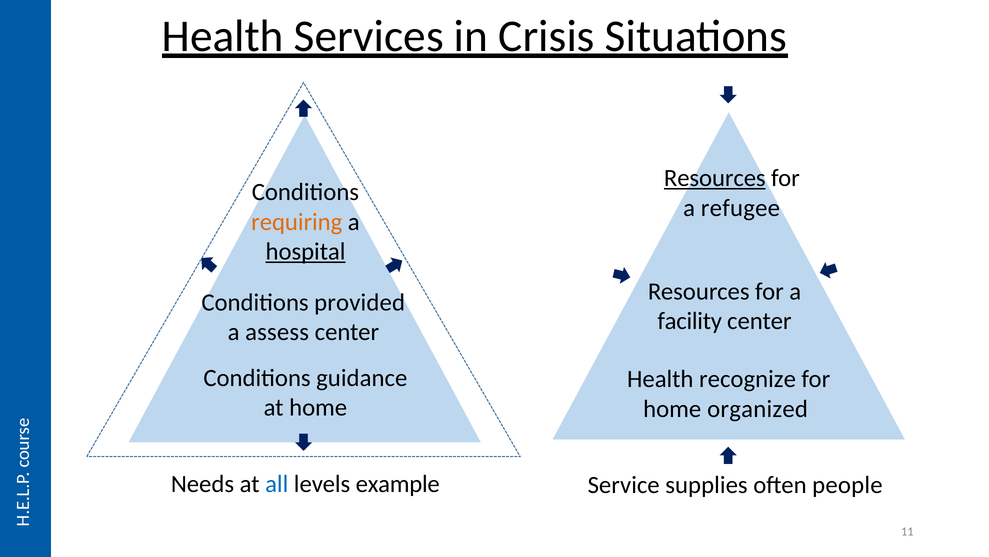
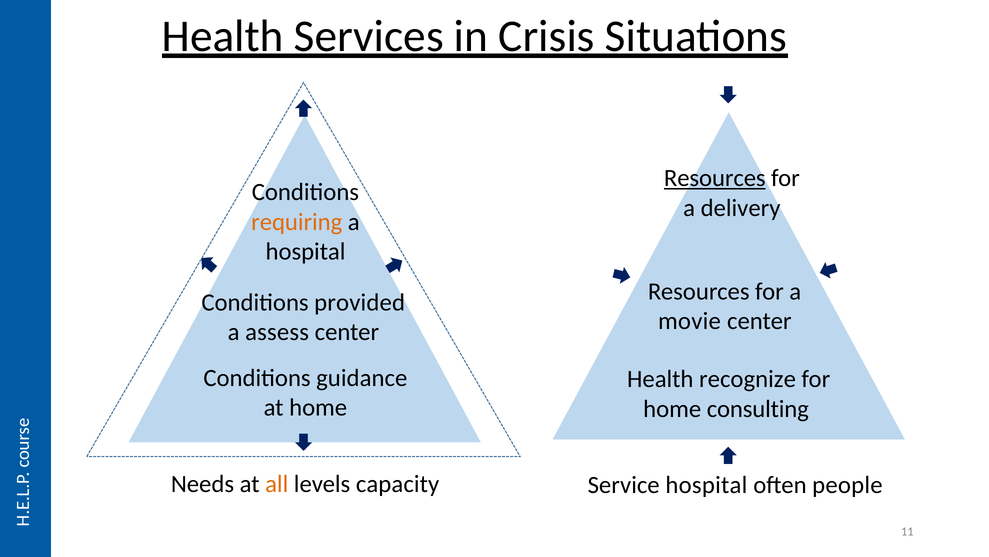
refugee: refugee -> delivery (741, 208)
hospital underline: present -> none (306, 251)
facility: facility -> movie (689, 321)
organized: organized -> consulting (758, 408)
all colour: blue -> orange (277, 484)
example: example -> capacity (398, 484)
Service supplies: supplies -> hospital (706, 484)
